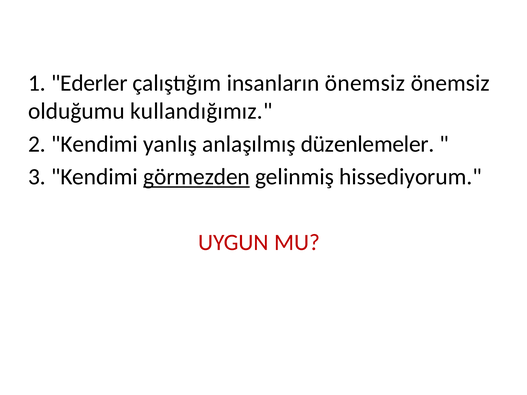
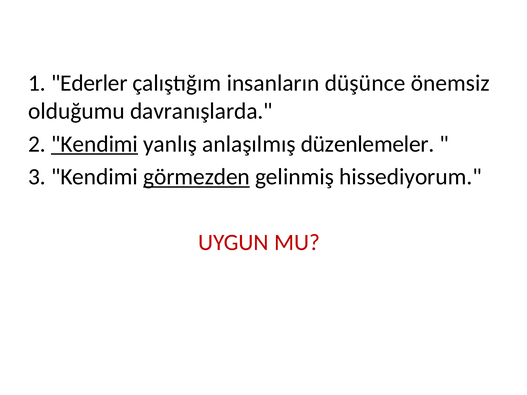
insanların önemsiz: önemsiz -> düşünce (365, 83)
kullandığımız: kullandığımız -> davranışlarda (201, 111)
Kendimi underline: none -> present (95, 144)
